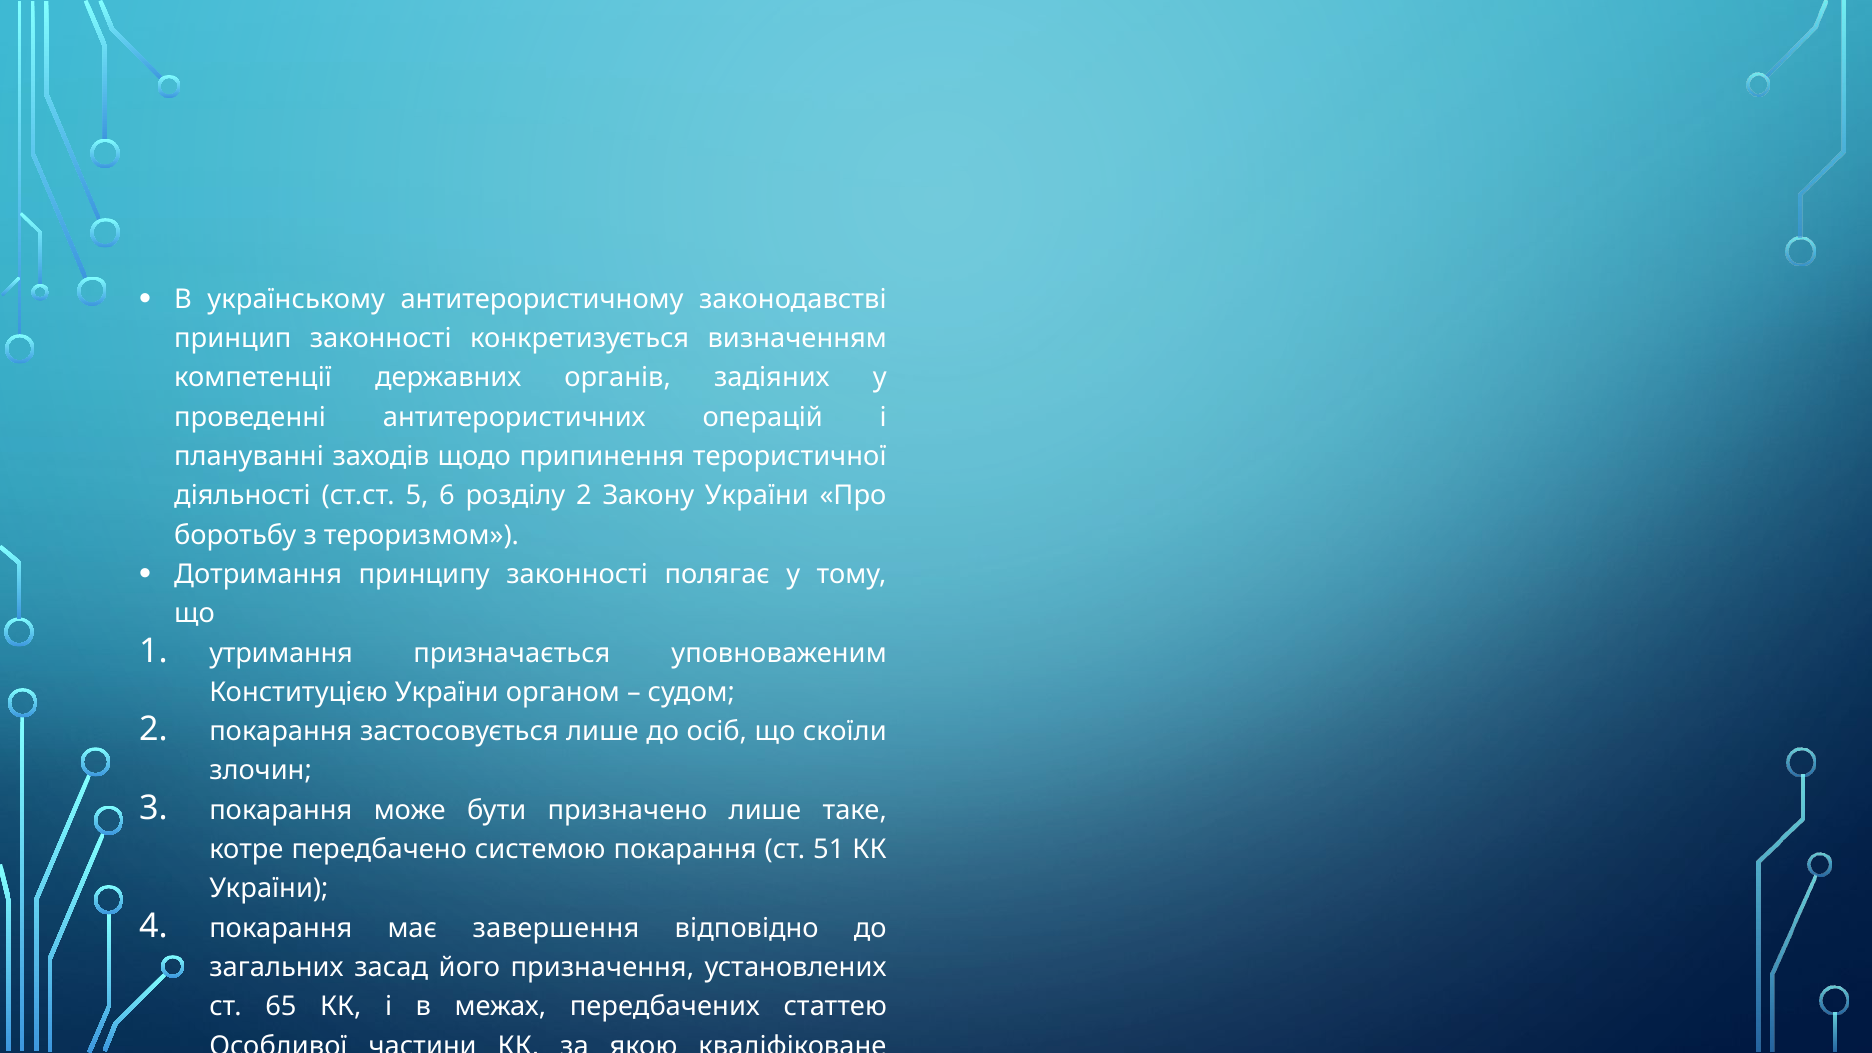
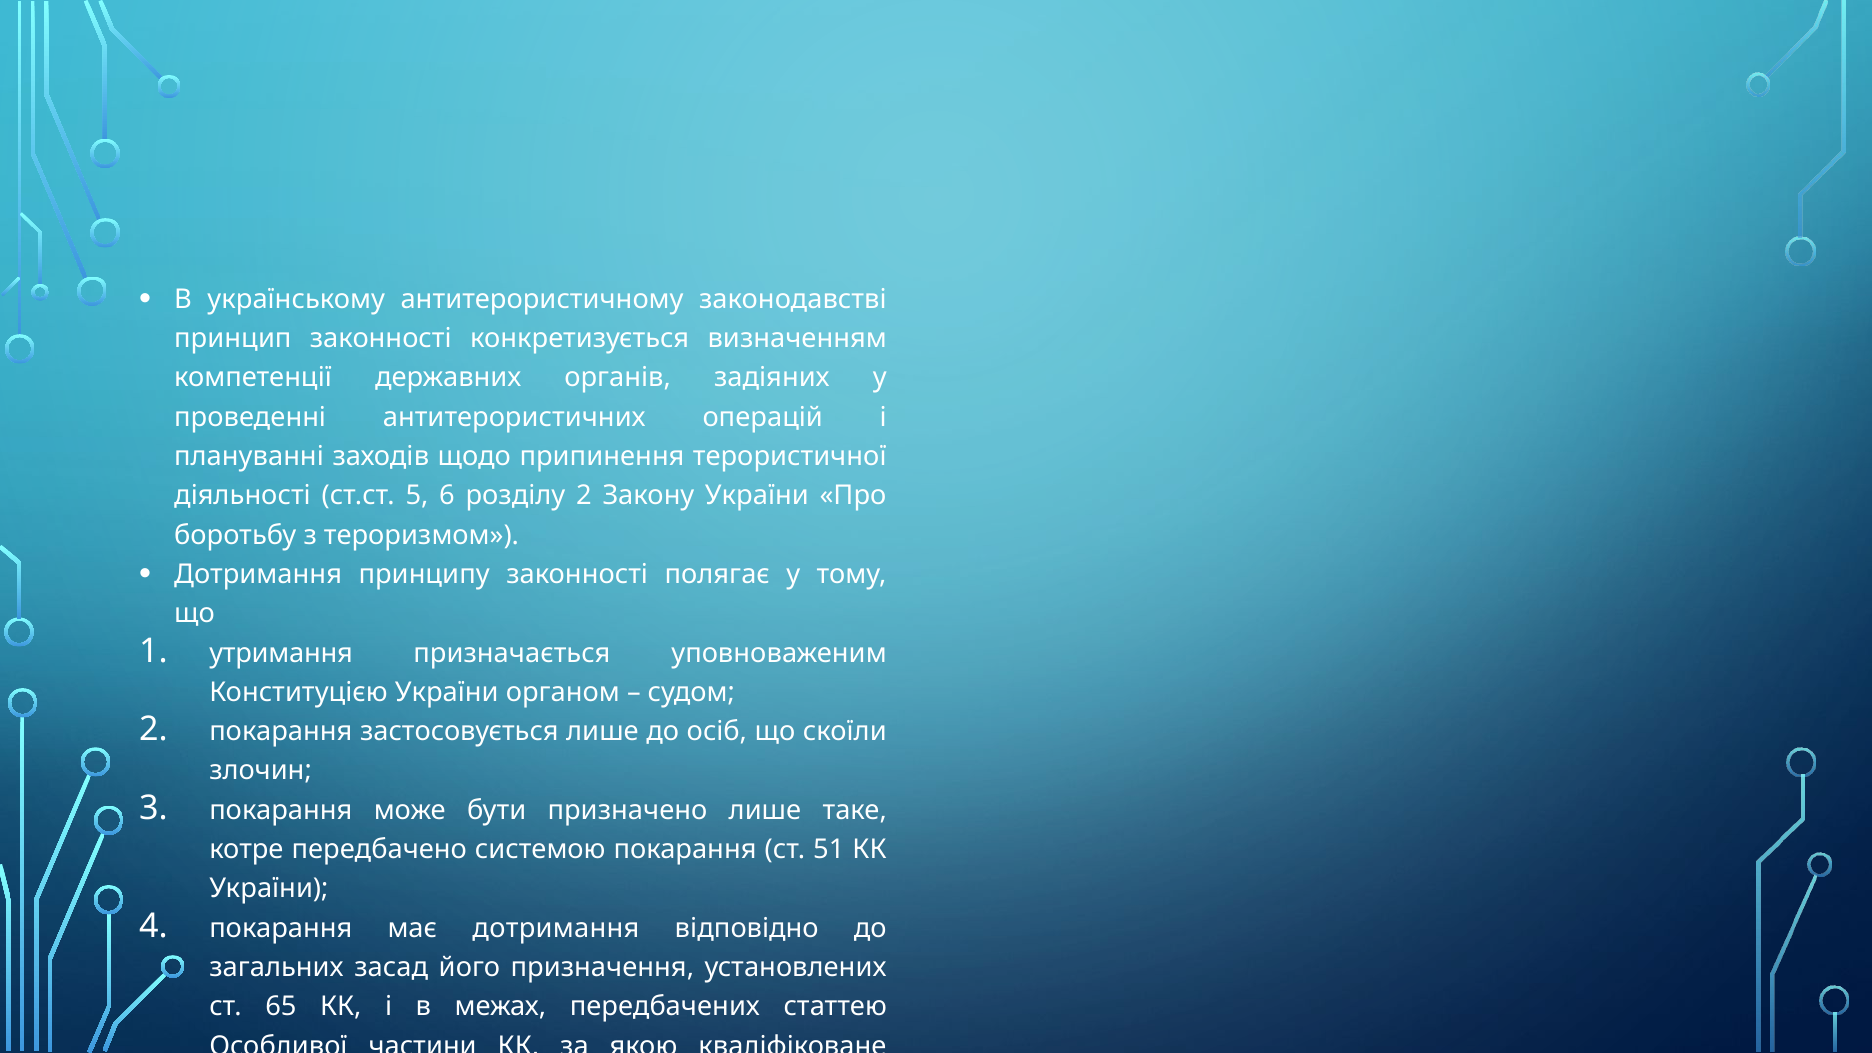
має завершення: завершення -> дотримання (556, 928)
